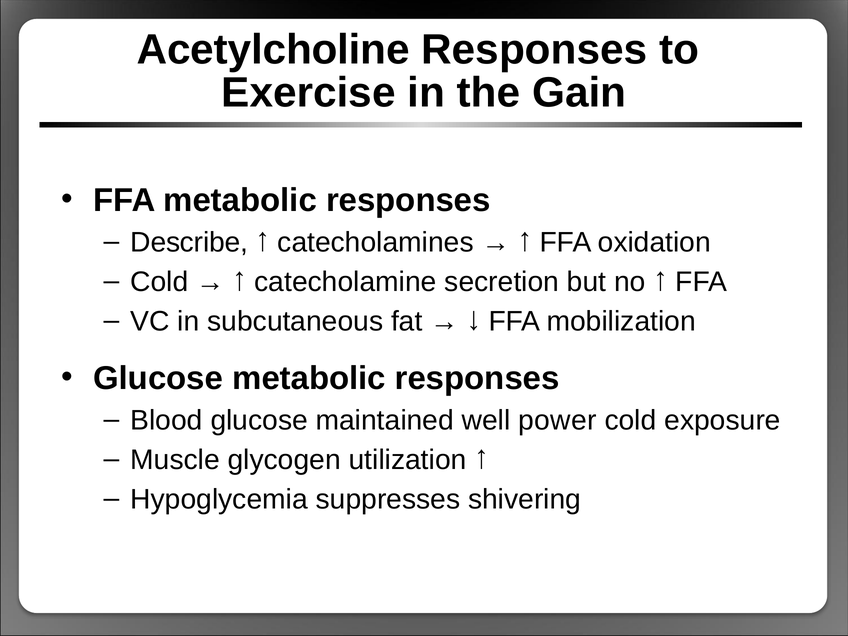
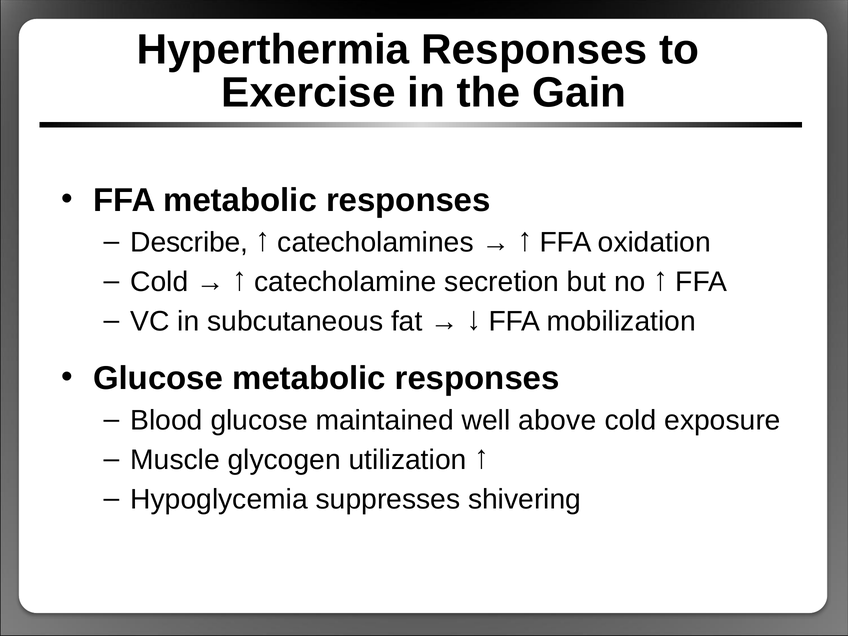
Acetylcholine: Acetylcholine -> Hyperthermia (273, 50)
power: power -> above (557, 420)
